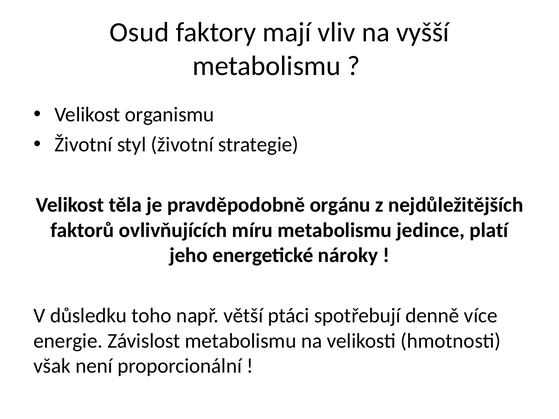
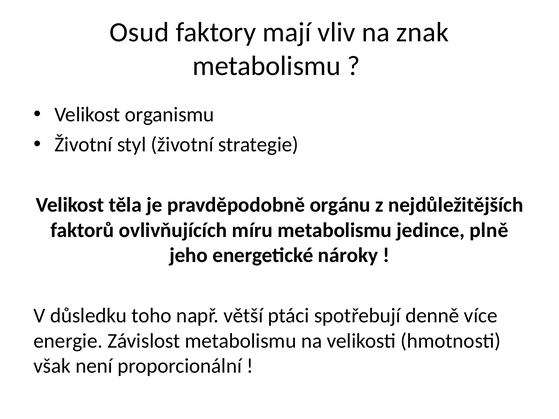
vyšší: vyšší -> znak (423, 32)
platí: platí -> plně (489, 230)
